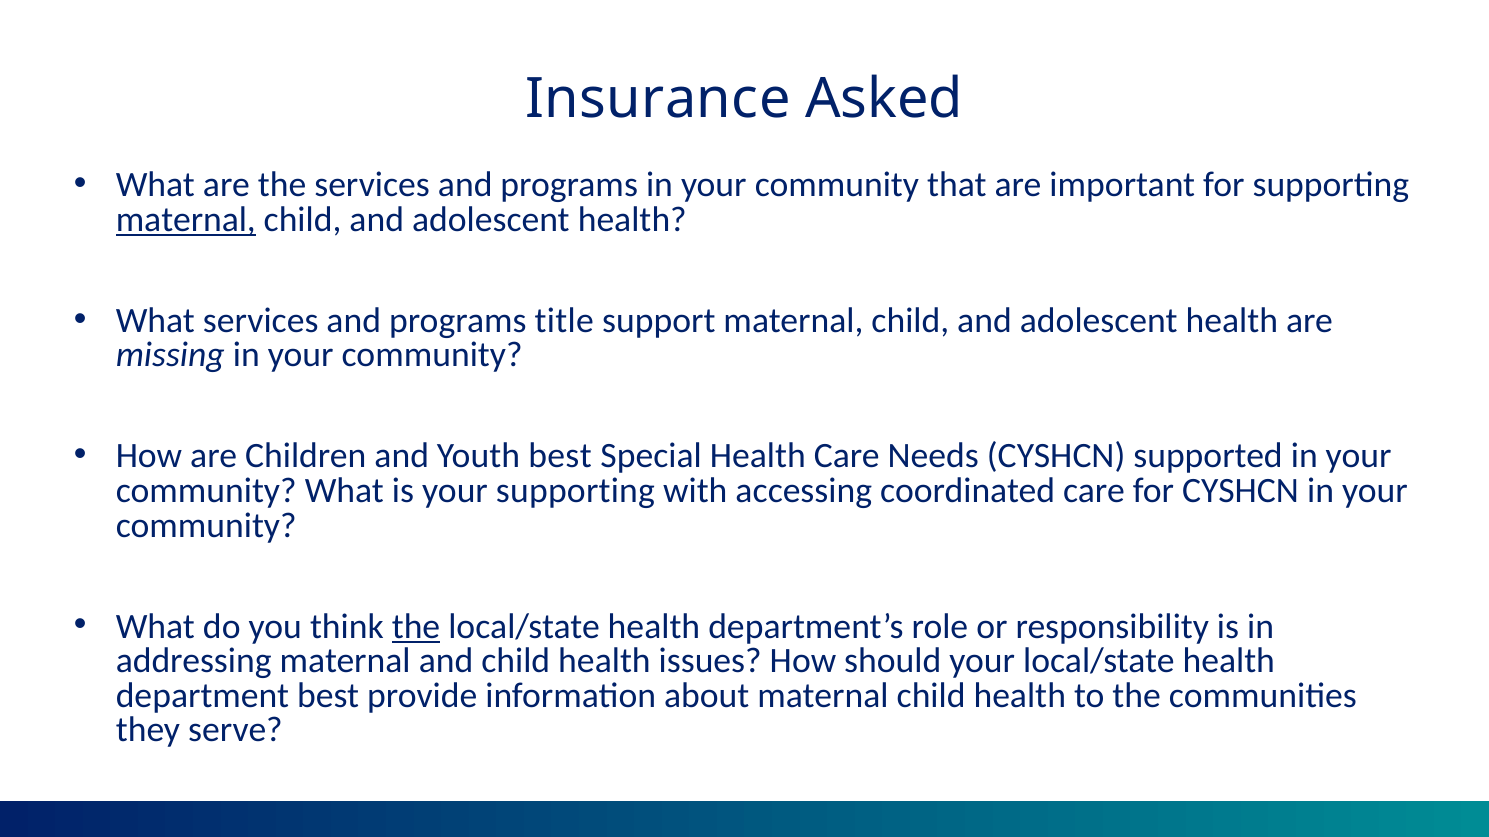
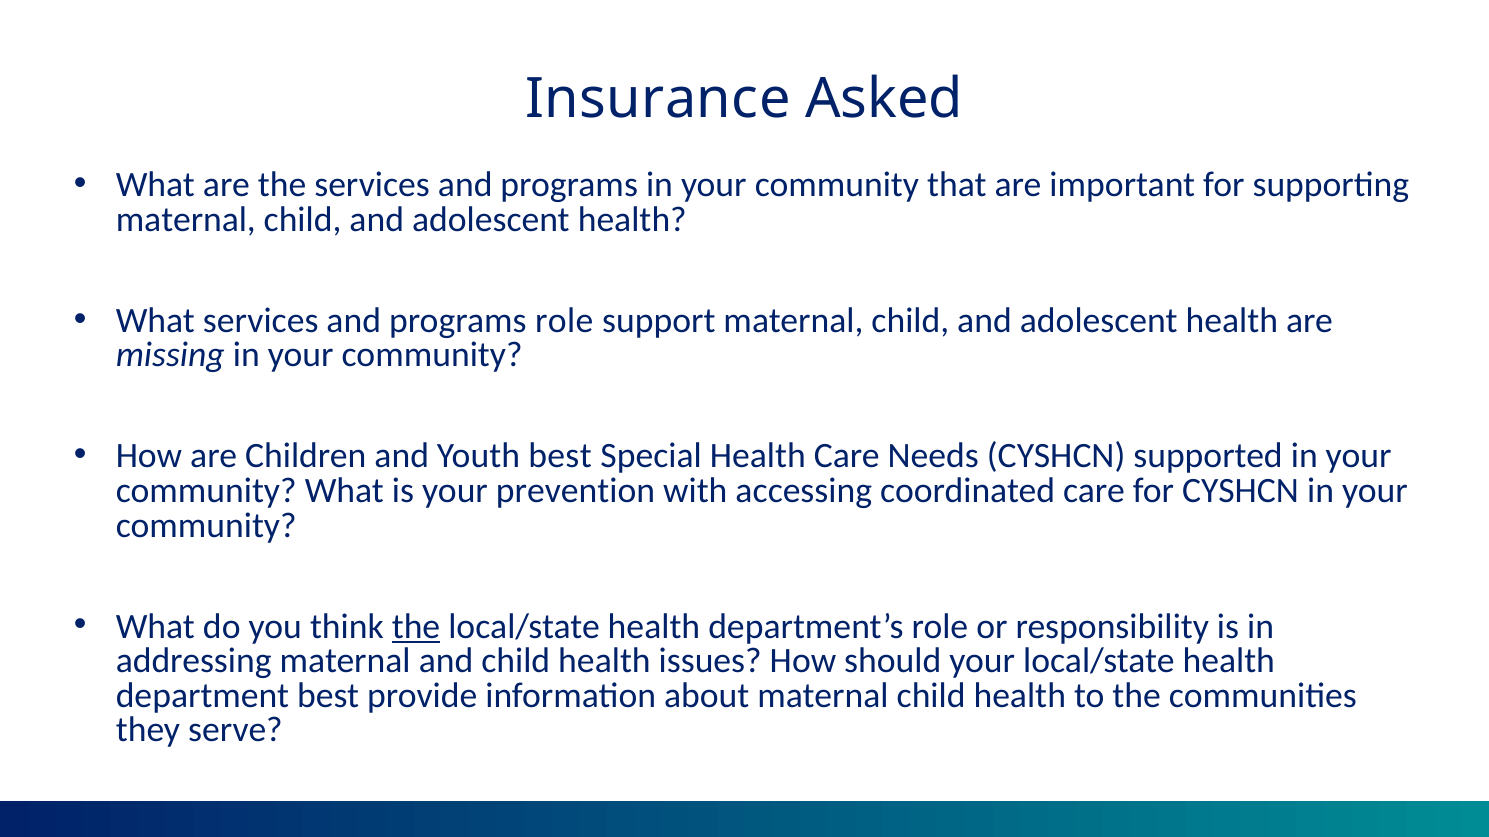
maternal underline: present -> none (186, 220)
programs title: title -> role (564, 321)
your supporting: supporting -> prevention (576, 491)
